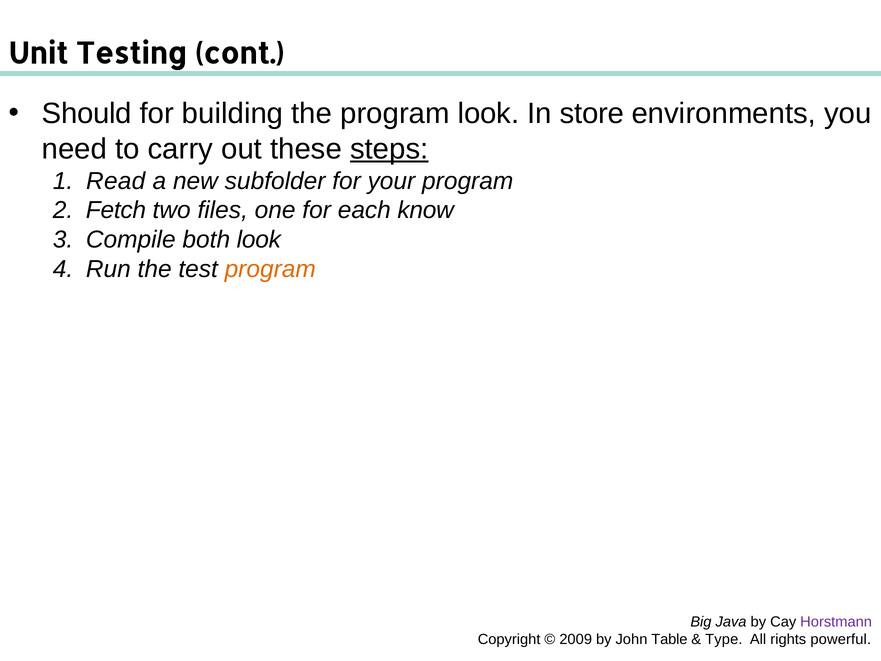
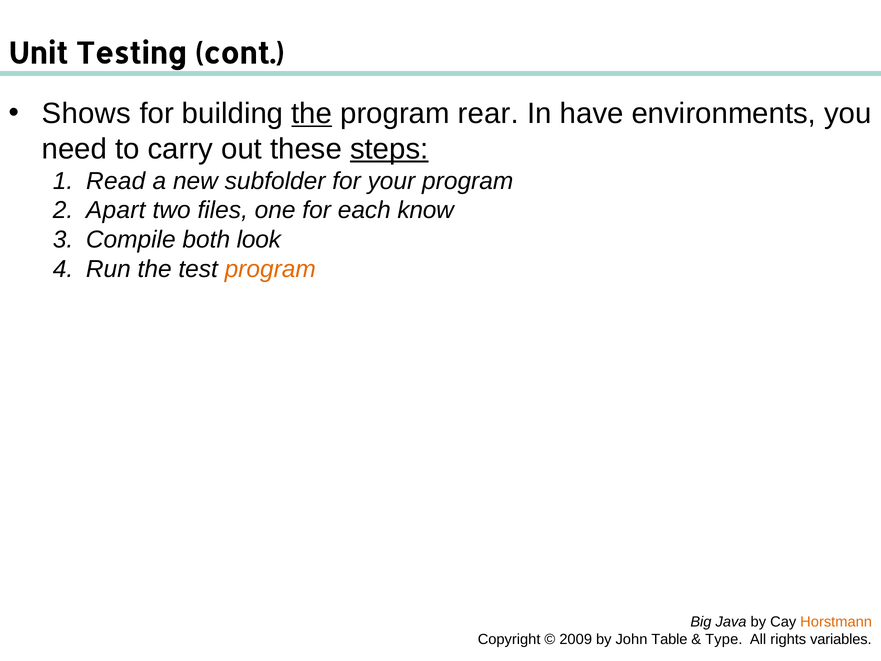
Should: Should -> Shows (87, 114)
the underline: none -> present (312, 114)
program look: look -> rear (488, 114)
store: store -> have (592, 114)
Fetch: Fetch -> Apart (116, 210)
Horstmann colour: purple -> orange (836, 622)
powerful: powerful -> variables (841, 639)
